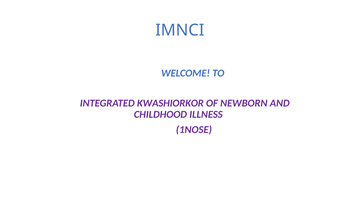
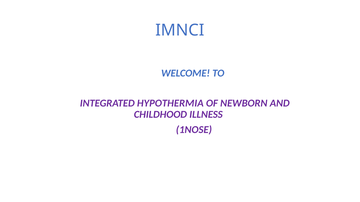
KWASHIORKOR: KWASHIORKOR -> HYPOTHERMIA (170, 103)
